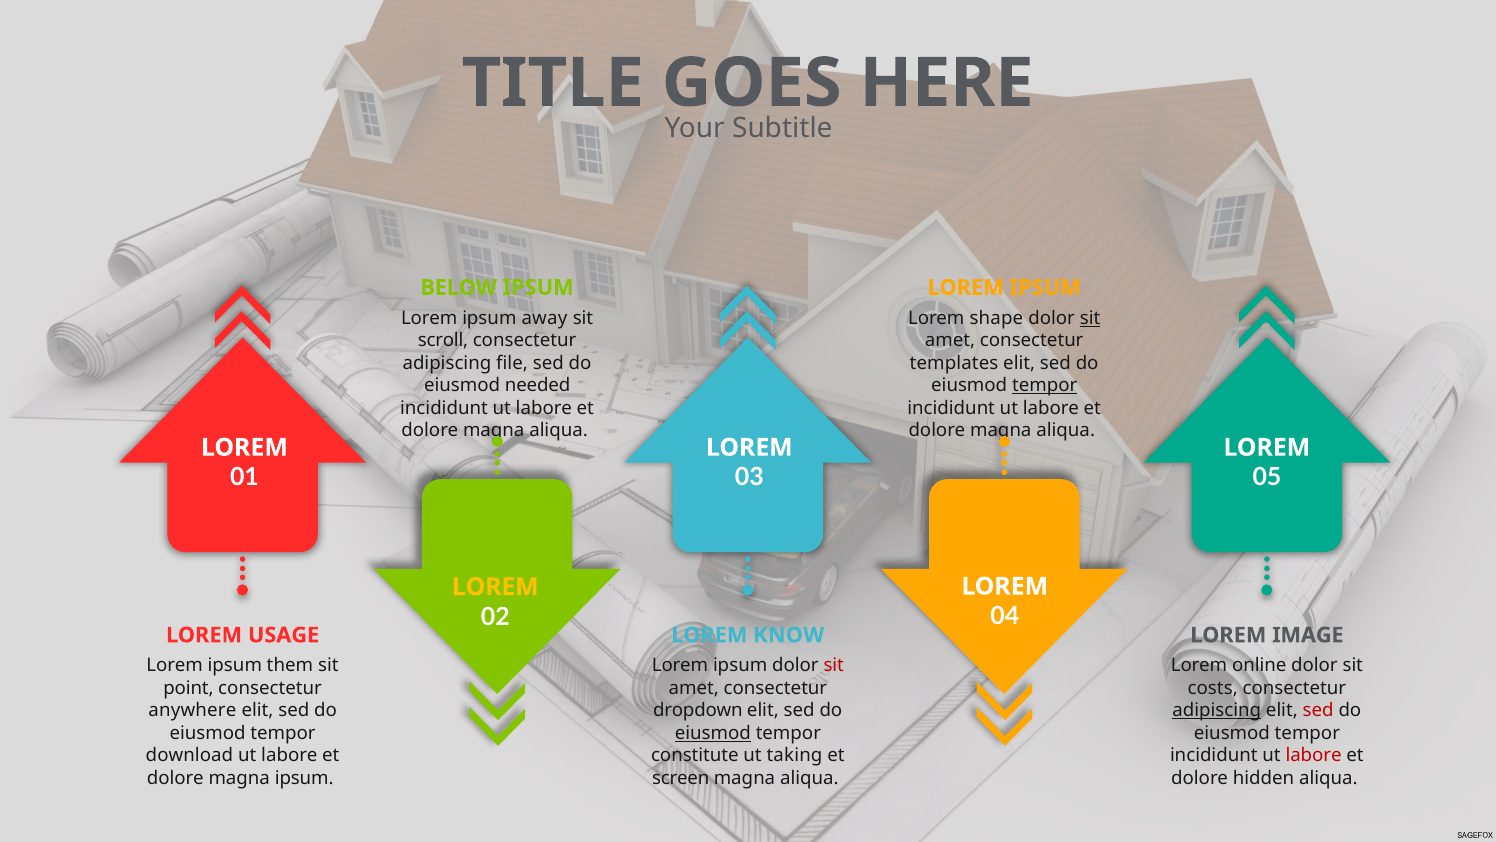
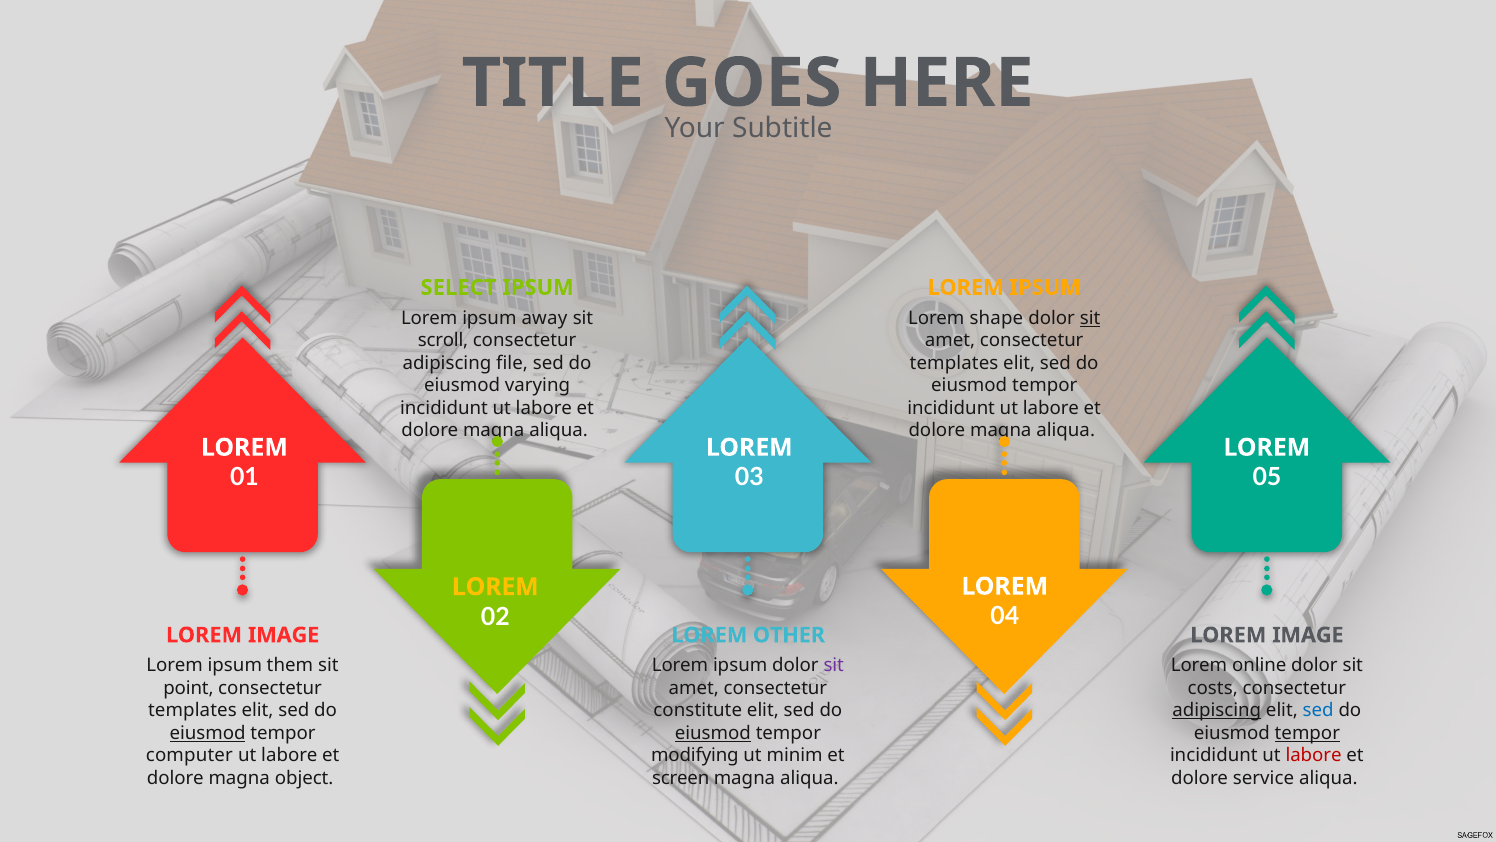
BELOW: BELOW -> SELECT (459, 287)
needed: needed -> varying (538, 385)
tempor underline: present -> none (1045, 385)
USAGE: USAGE -> IMAGE (284, 635)
KNOW: KNOW -> OTHER (789, 635)
sit colour: red -> purple (834, 665)
anywhere: anywhere -> templates (192, 710)
dropdown: dropdown -> constitute (698, 710)
sed colour: red -> blue (1318, 710)
eiusmod underline: none -> present (208, 733)
tempor underline: none -> present (1307, 733)
download: download -> computer (189, 755)
constitute: constitute -> modifying (695, 755)
taking: taking -> minim (795, 755)
magna ipsum: ipsum -> object (304, 778)
hidden: hidden -> service (1263, 778)
